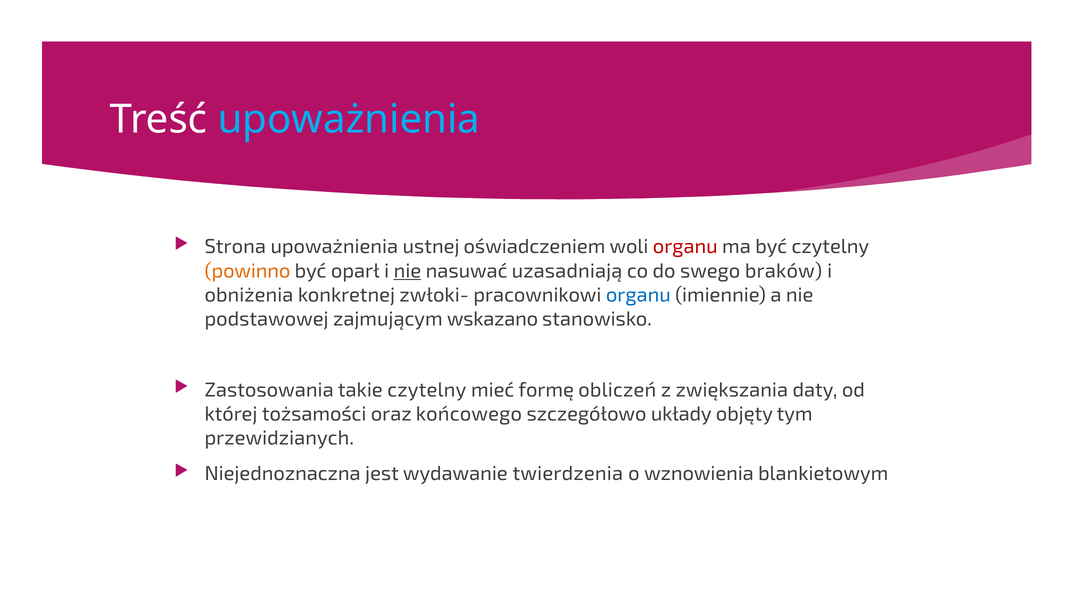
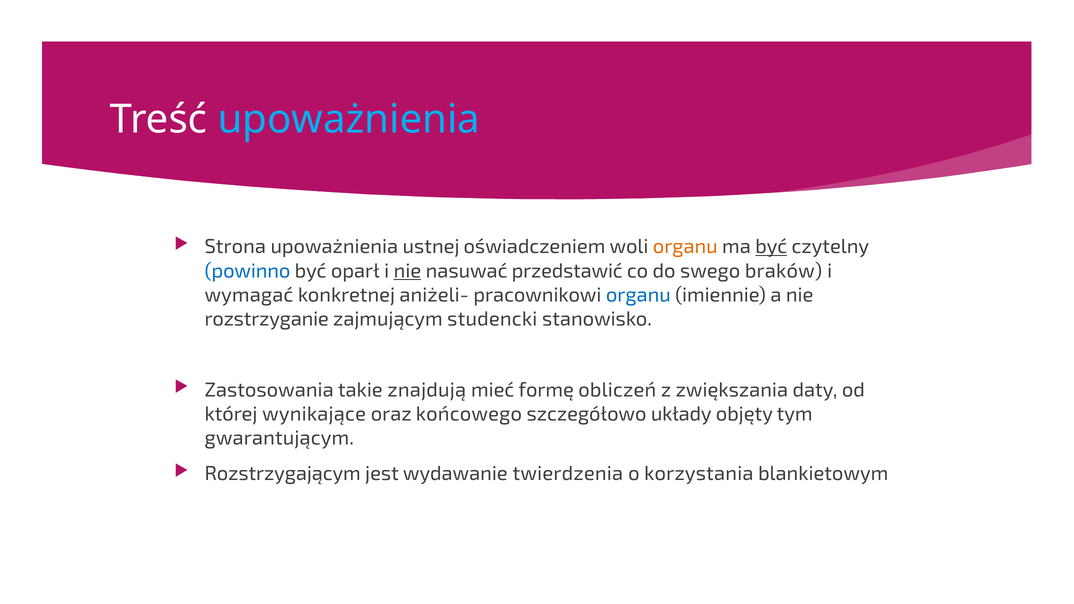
organu colour: red -> orange (685, 247)
być underline: none -> present (771, 247)
powinno colour: orange -> blue (247, 271)
uzasadniają: uzasadniają -> przedstawić (567, 271)
obniżenia: obniżenia -> wymagać (249, 295)
zwłoki-: zwłoki- -> aniżeli- (434, 295)
podstawowej: podstawowej -> rozstrzyganie (267, 319)
wskazano: wskazano -> studencki (492, 319)
takie czytelny: czytelny -> znajdują (427, 390)
tożsamości: tożsamości -> wynikające (314, 414)
przewidzianych: przewidzianych -> gwarantującym (279, 438)
Niejednoznaczna: Niejednoznaczna -> Rozstrzygającym (283, 474)
wznowienia: wznowienia -> korzystania (699, 474)
